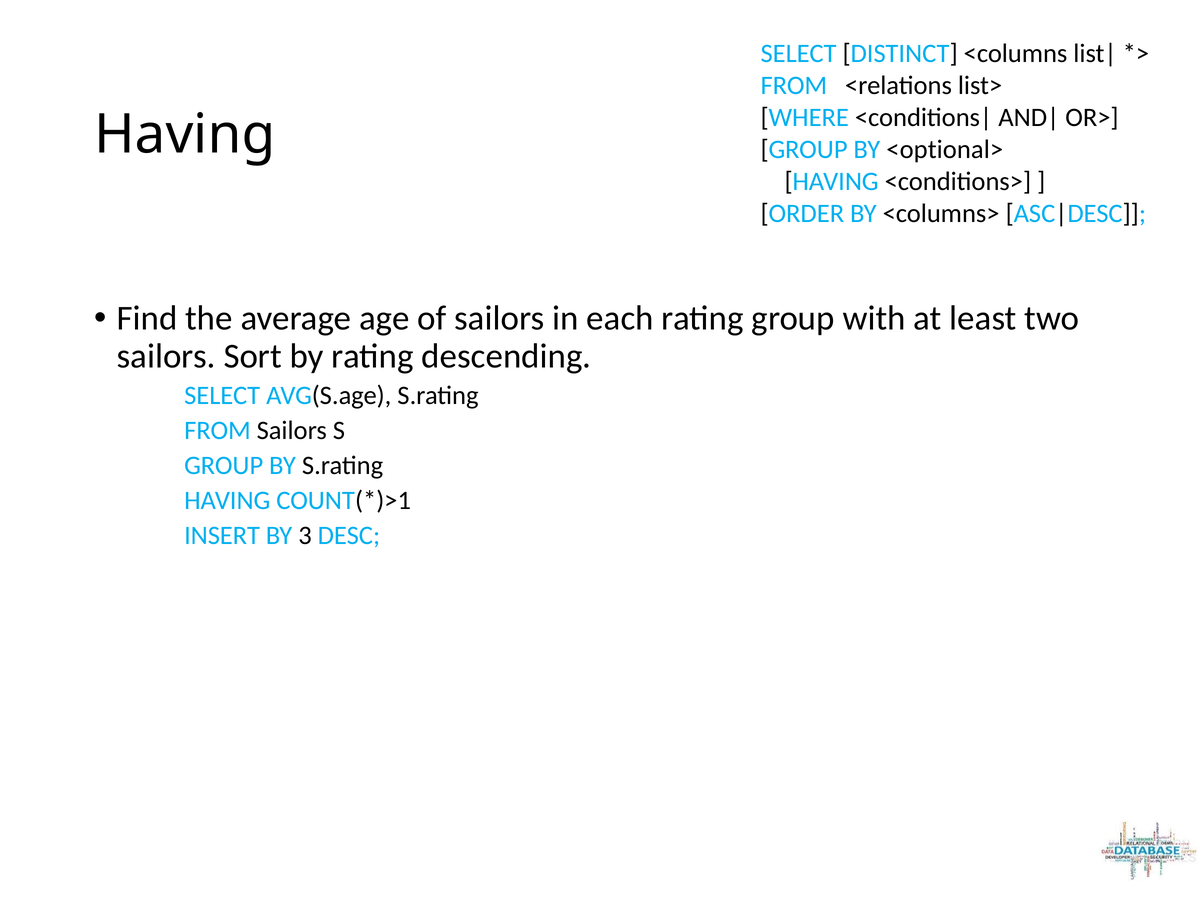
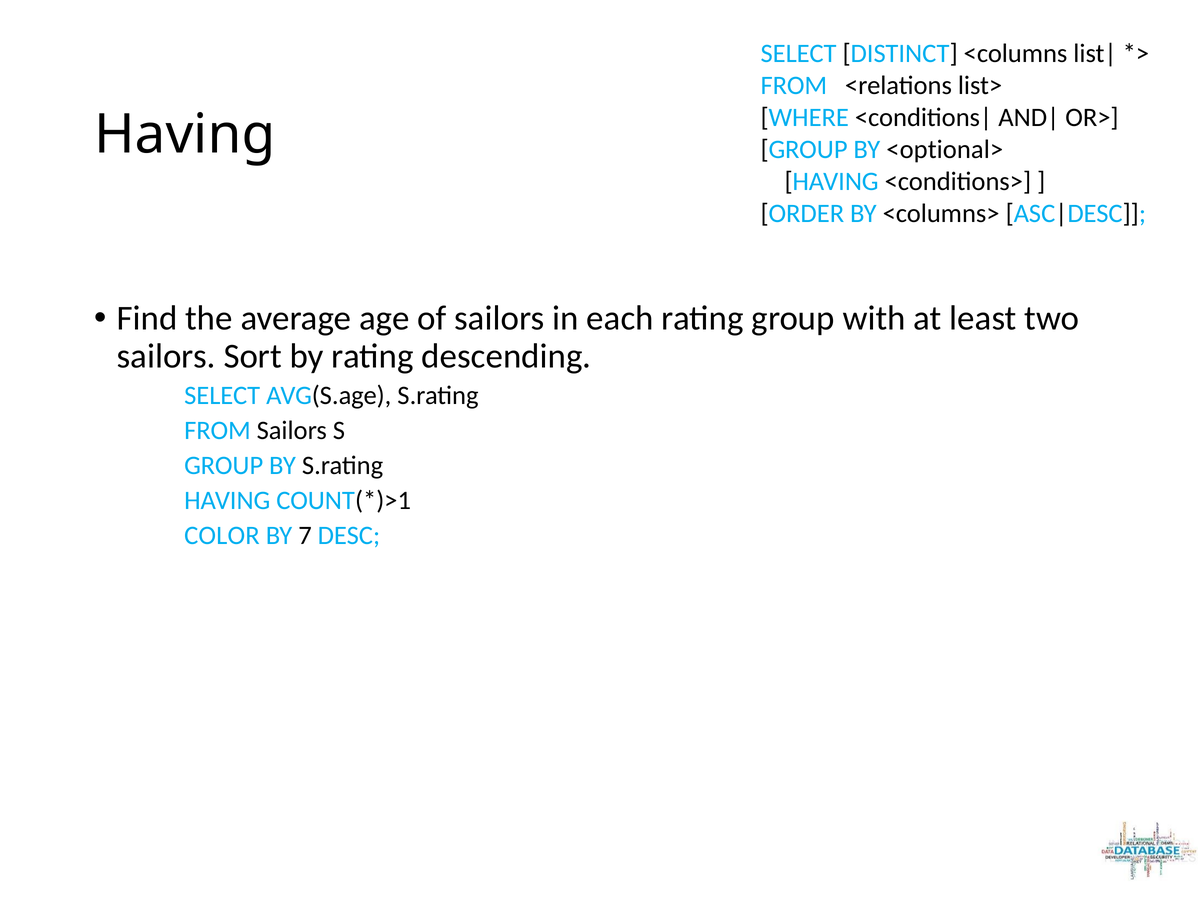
INSERT: INSERT -> COLOR (222, 535)
3: 3 -> 7 (305, 535)
